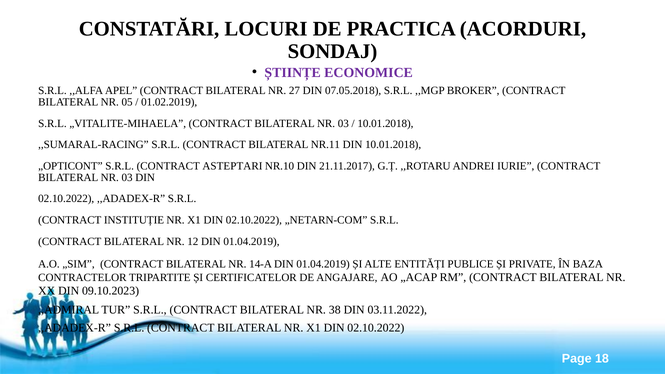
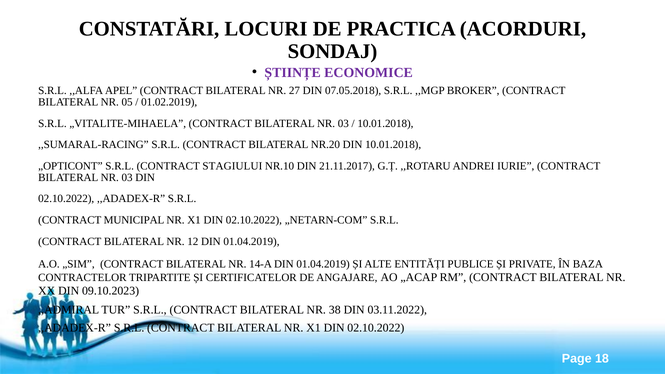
NR.11: NR.11 -> NR.20 (325, 145)
ASTEPTARI: ASTEPTARI -> STAGIULUI (232, 166)
INSTITUȚIE: INSTITUȚIE -> MUNICIPAL (134, 220)
